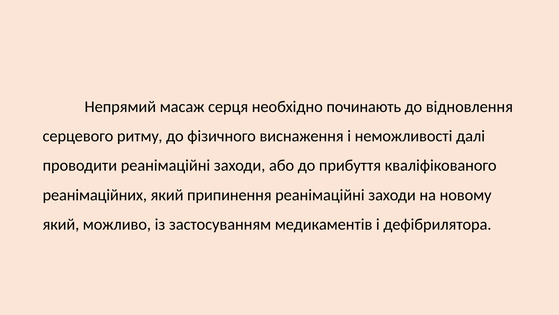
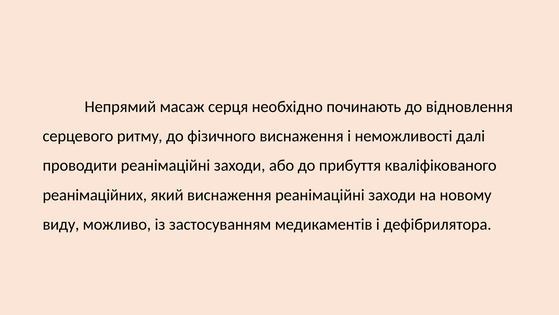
який припинення: припинення -> виснаження (229, 195)
який: який -> виду (61, 224)
